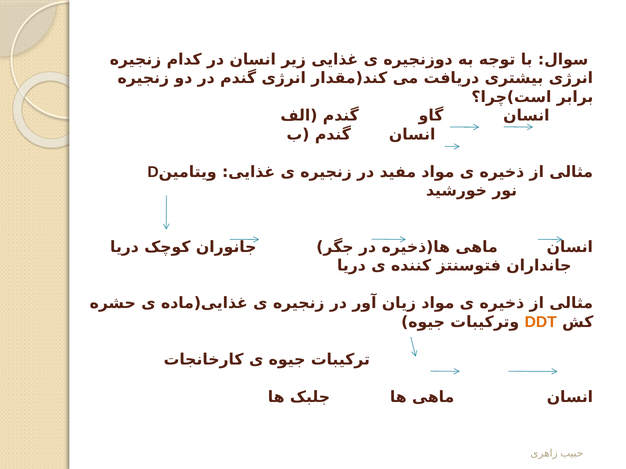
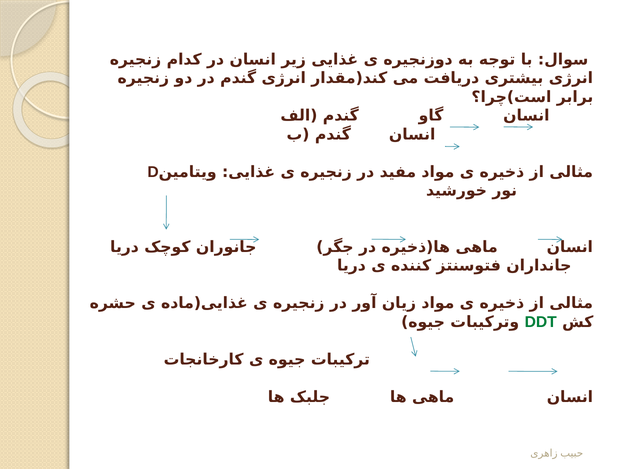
DDT colour: orange -> green (541, 322)
